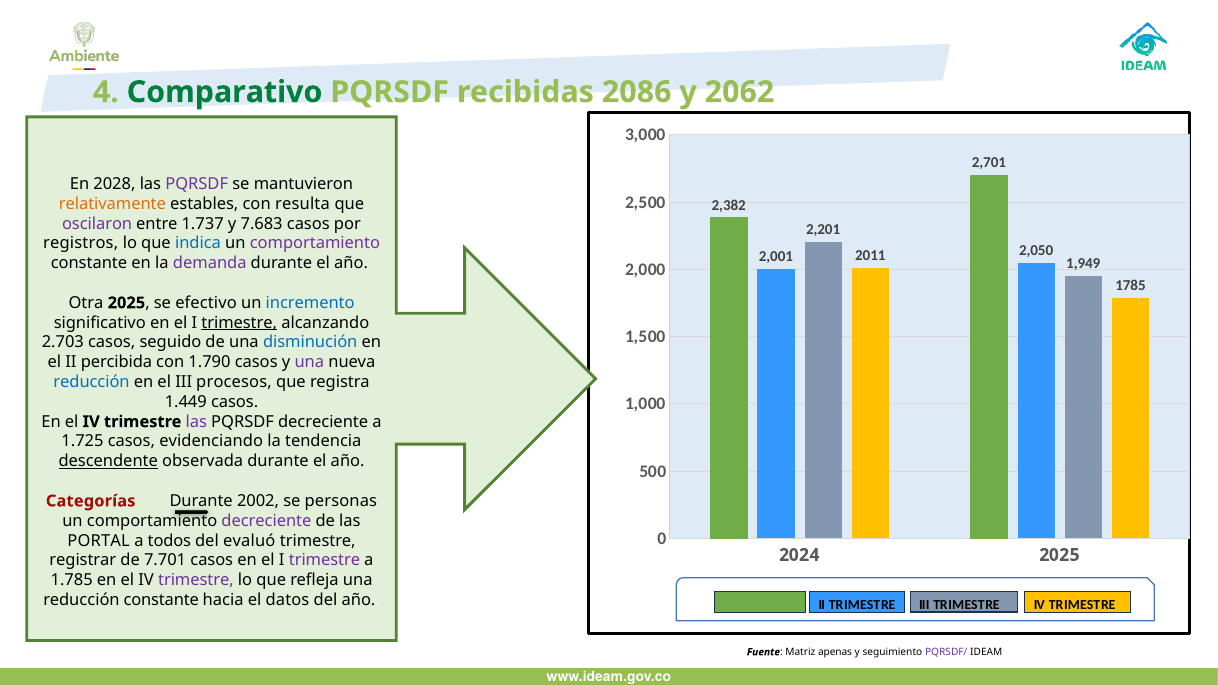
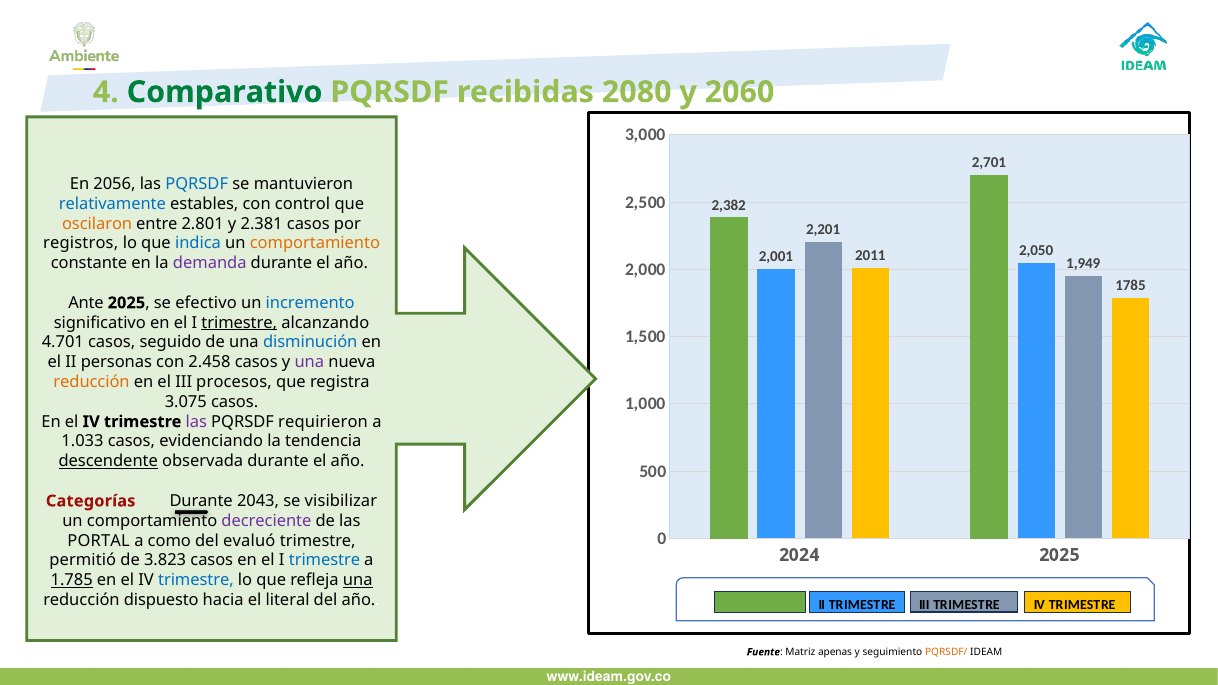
2086: 2086 -> 2080 (637, 92)
2062: 2062 -> 2060 (740, 92)
2028: 2028 -> 2056 (114, 184)
PQRSDF colour: purple -> blue (197, 184)
relativamente colour: orange -> blue (112, 204)
resulta: resulta -> control (303, 204)
oscilaron colour: purple -> orange (97, 224)
1.737: 1.737 -> 2.801 (203, 224)
7.683: 7.683 -> 2.381 (262, 224)
comportamiento colour: purple -> orange (315, 243)
Otra: Otra -> Ante (86, 303)
2.703: 2.703 -> 4.701 (63, 343)
percibida: percibida -> personas (116, 362)
1.790: 1.790 -> 2.458 (210, 362)
reducción colour: blue -> orange (92, 382)
1.449: 1.449 -> 3.075 (186, 402)
PQRSDF decreciente: decreciente -> requirieron (323, 422)
1.725: 1.725 -> 1.033 (83, 442)
2002: 2002 -> 2043 (258, 501)
personas: personas -> visibilizar (341, 501)
todos: todos -> como (169, 541)
registrar: registrar -> permitió (83, 561)
7.701: 7.701 -> 3.823 (165, 561)
trimestre colour: purple -> blue (324, 561)
1.785 underline: none -> present (72, 580)
trimestre colour: purple -> blue (196, 580)
una underline: none -> present (358, 580)
reducción constante: constante -> dispuesto (161, 600)
datos: datos -> literal (288, 600)
PQRSDF/ colour: purple -> orange (946, 652)
